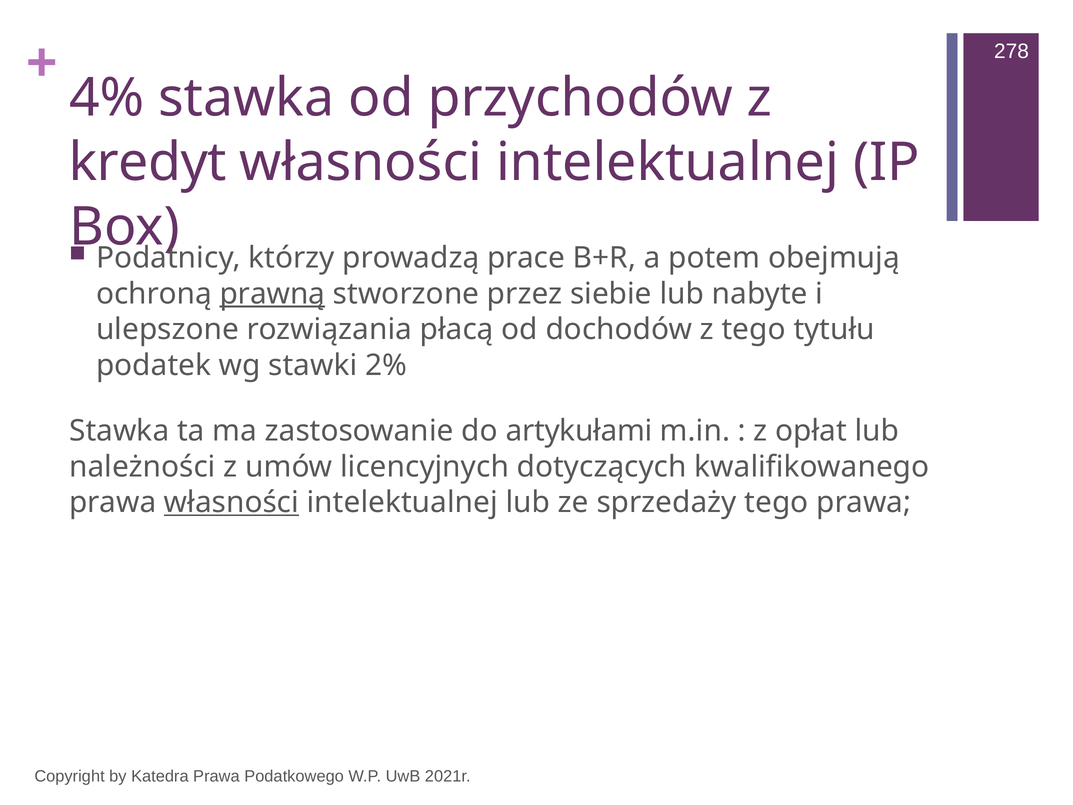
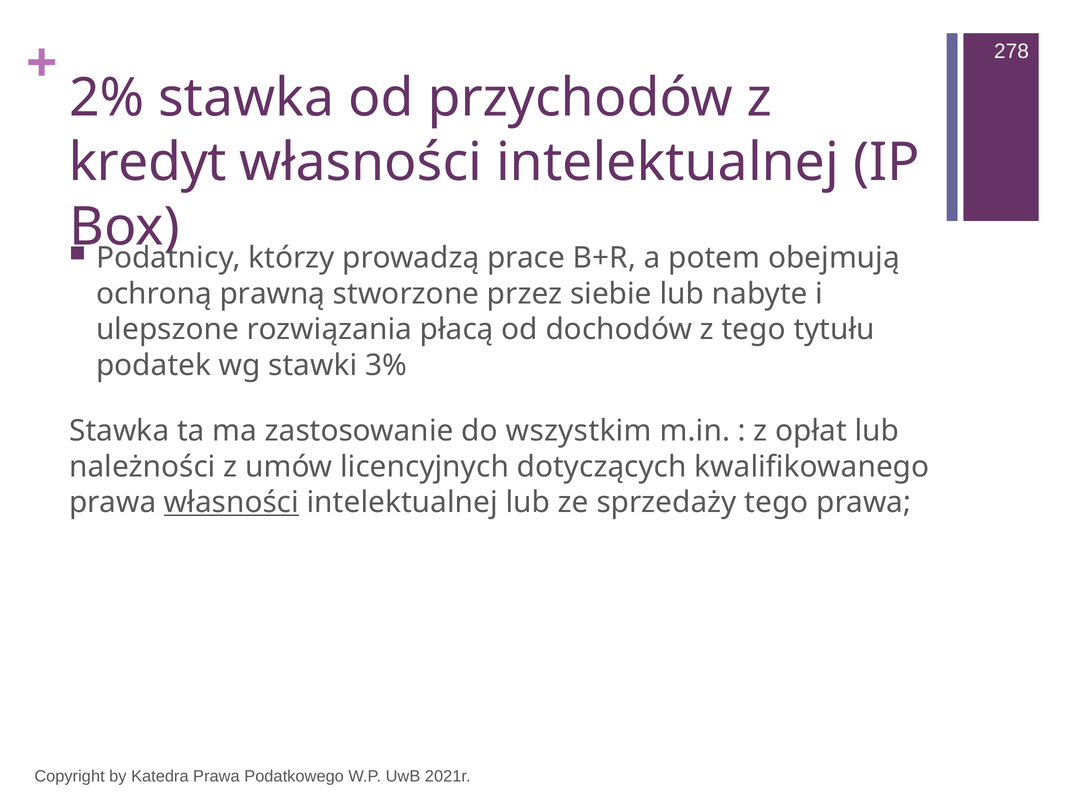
4%: 4% -> 2% (107, 98)
prawną underline: present -> none (272, 294)
2%: 2% -> 3% (386, 365)
artykułami: artykułami -> wszystkim (579, 431)
